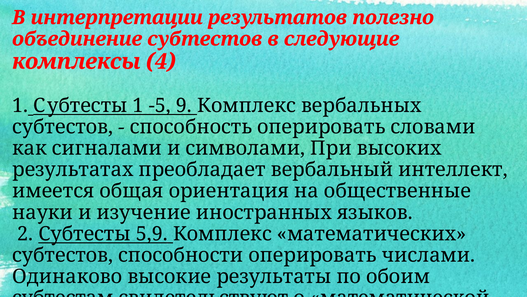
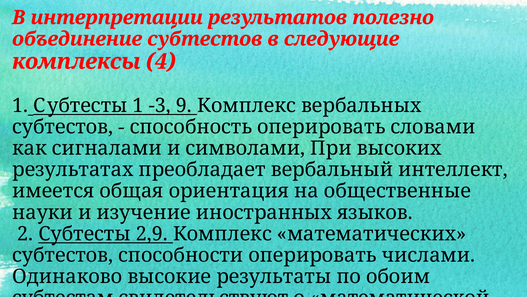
-5: -5 -> -3 (160, 105)
5,9: 5,9 -> 2,9 (152, 233)
